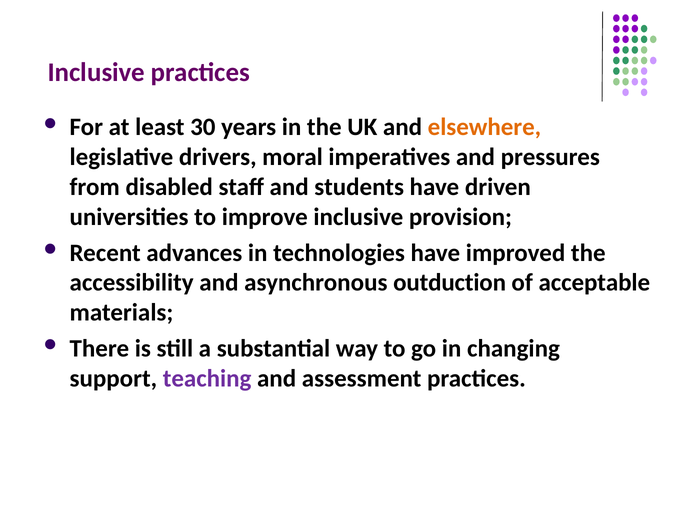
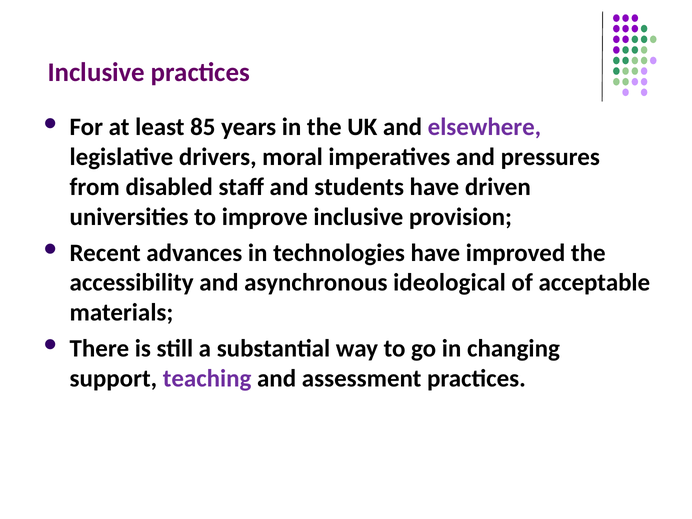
30: 30 -> 85 (203, 127)
elsewhere colour: orange -> purple (484, 127)
outduction: outduction -> ideological (449, 283)
